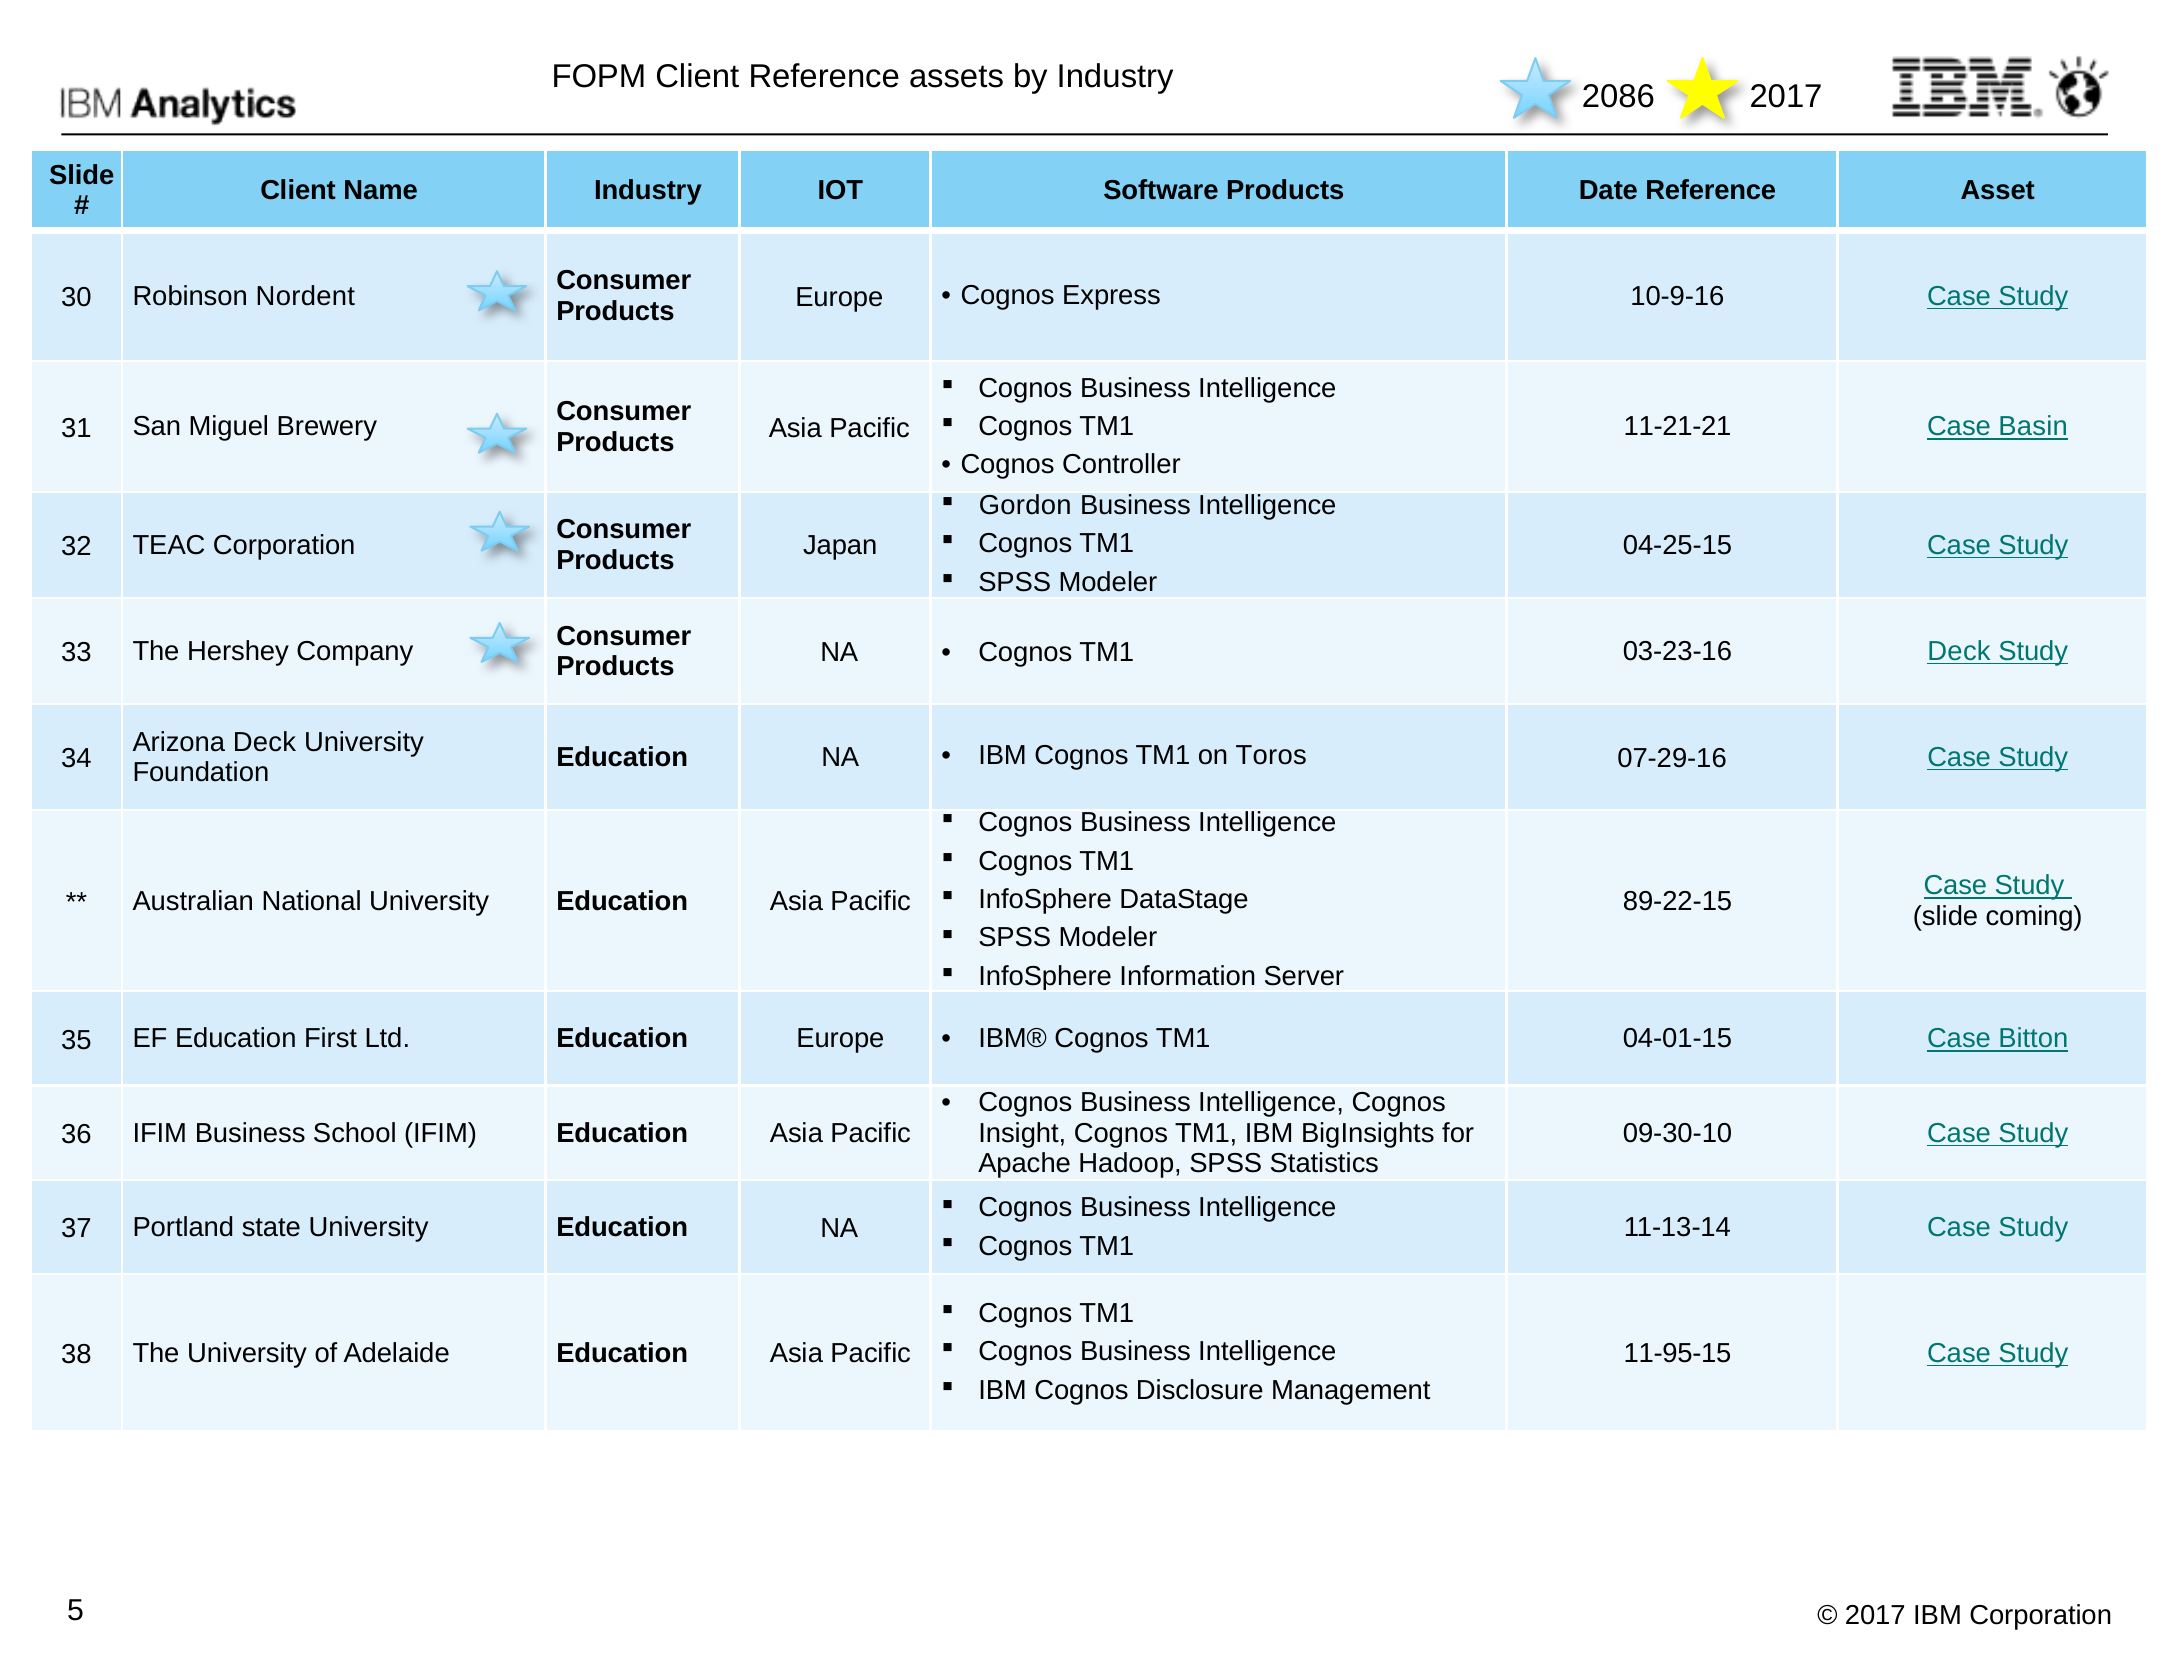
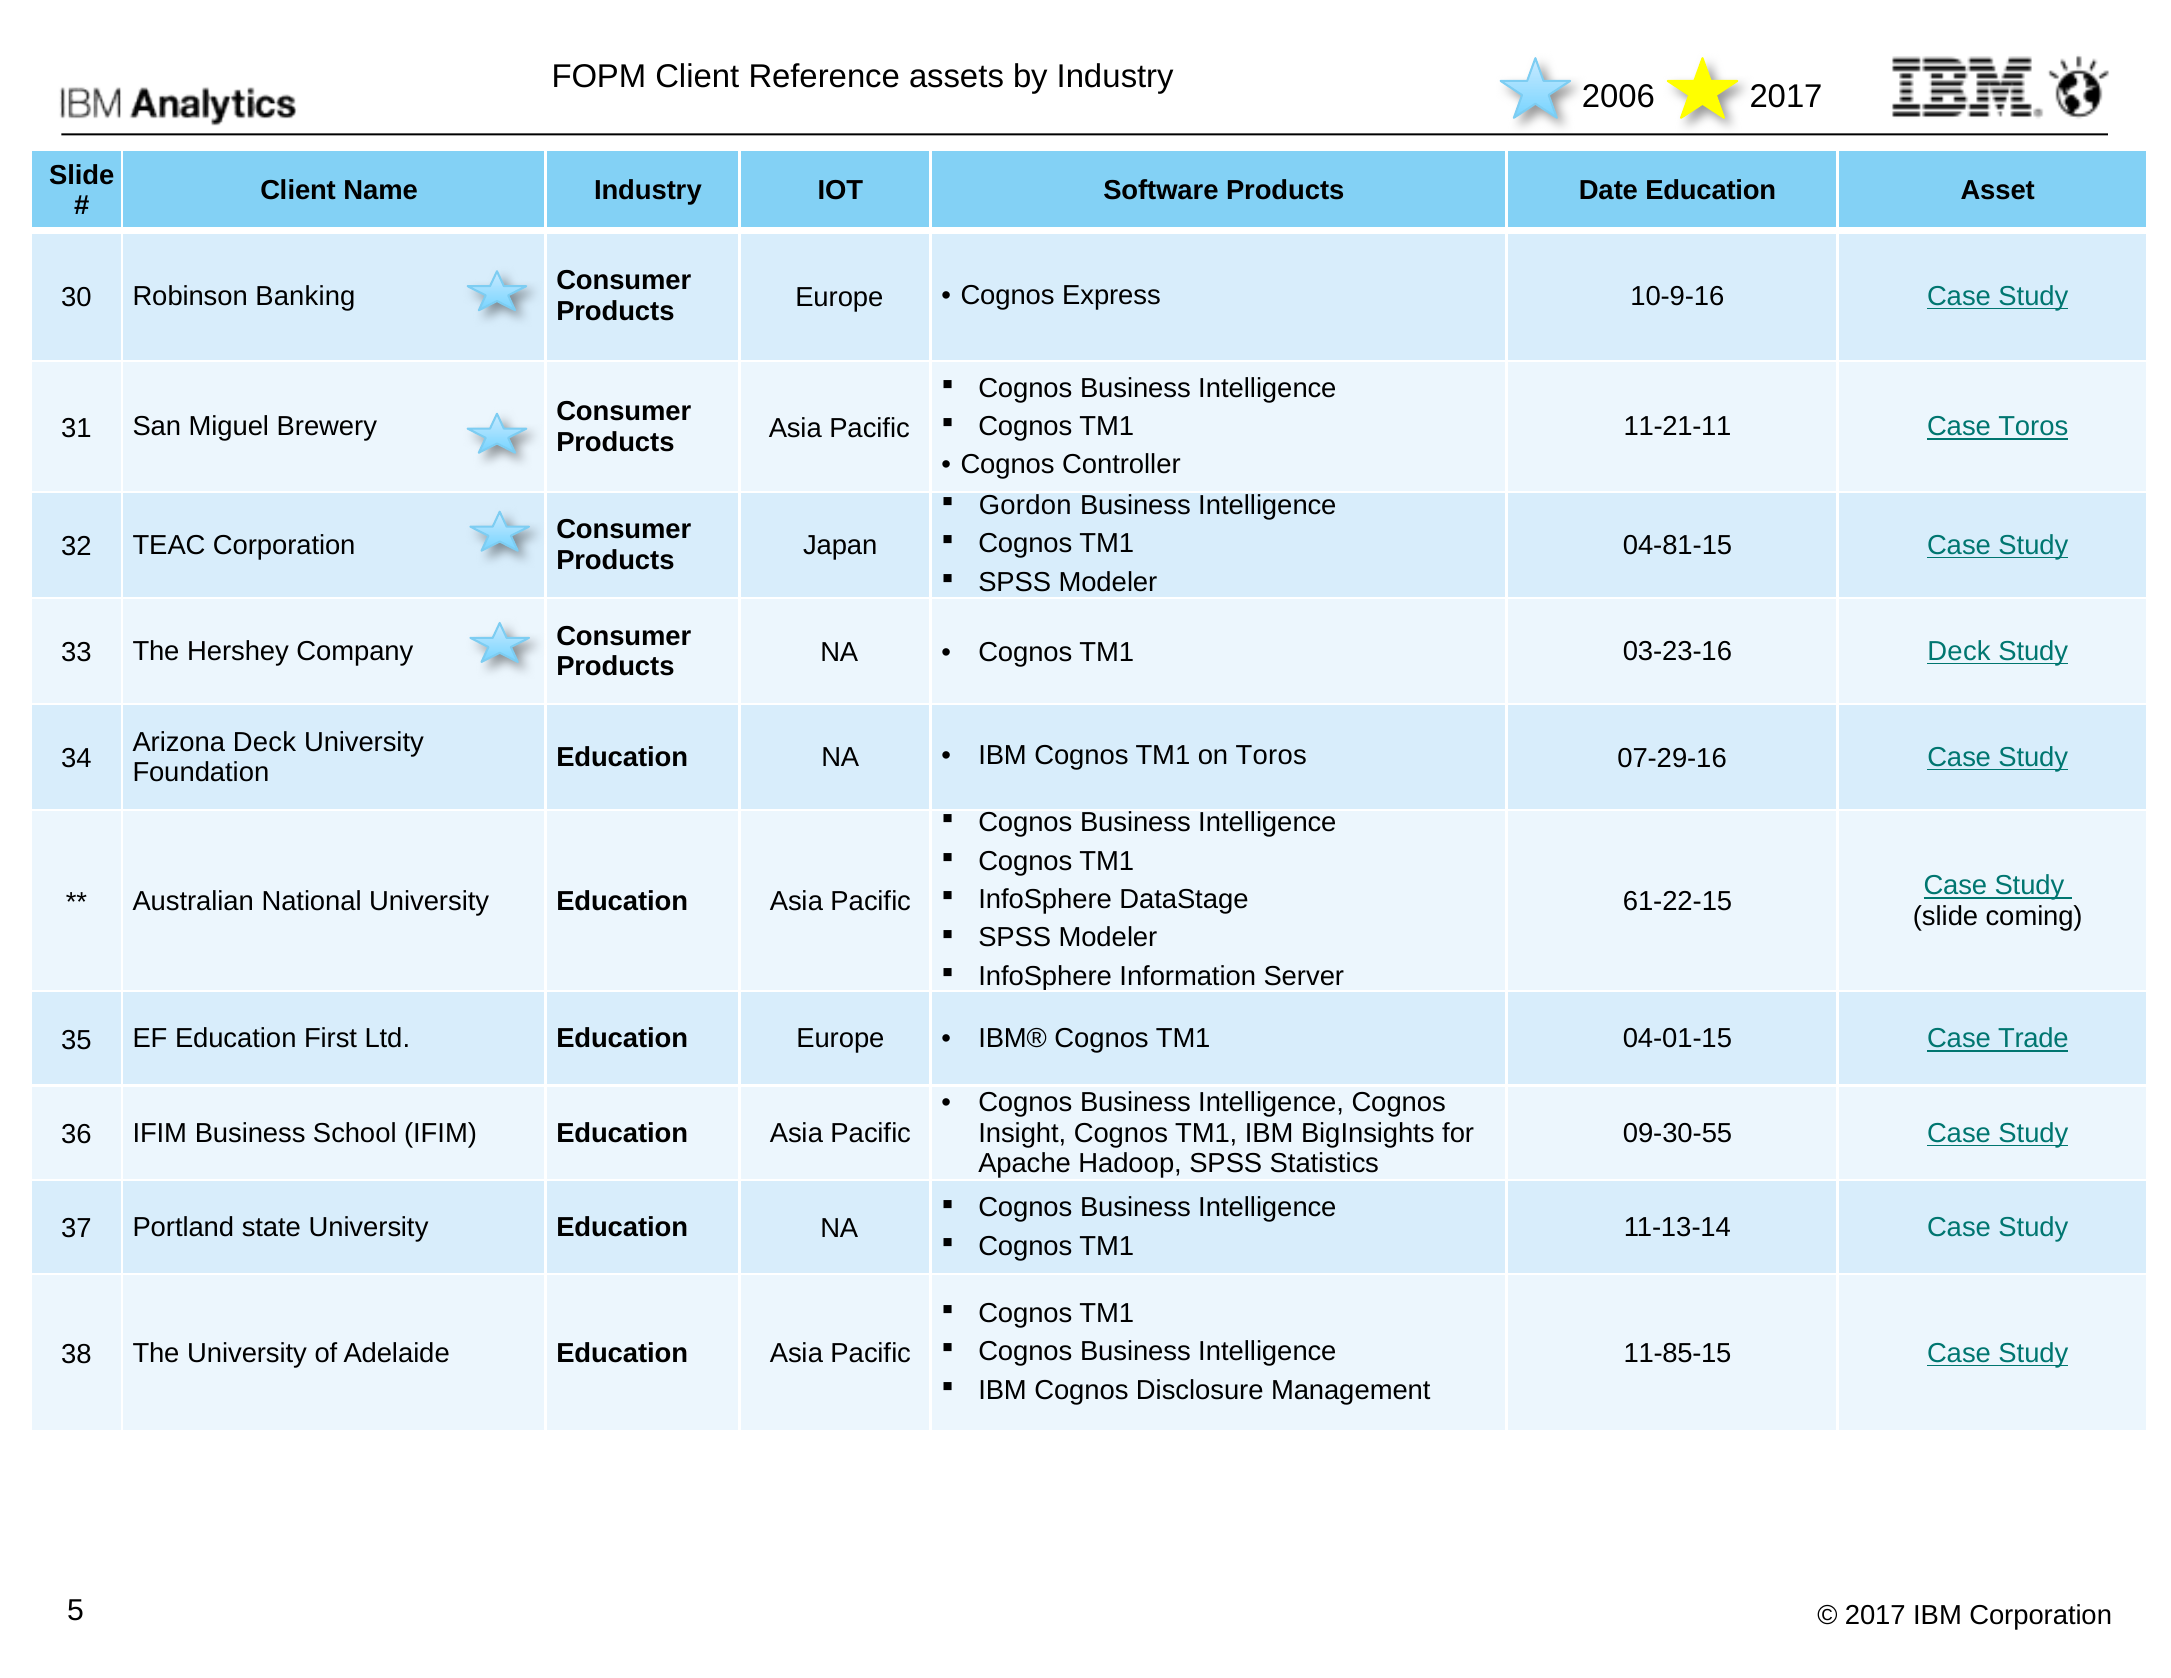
2086: 2086 -> 2006 (1618, 96)
Date Reference: Reference -> Education (1711, 190)
Nordent: Nordent -> Banking (305, 296)
11-21-21: 11-21-21 -> 11-21-11 (1677, 427)
Case Basin: Basin -> Toros (2033, 427)
04-25-15: 04-25-15 -> 04-81-15 (1678, 545)
89-22-15: 89-22-15 -> 61-22-15 (1678, 901)
Bitton: Bitton -> Trade (2033, 1039)
09-30-10: 09-30-10 -> 09-30-55 (1678, 1133)
11-95-15: 11-95-15 -> 11-85-15 (1677, 1353)
